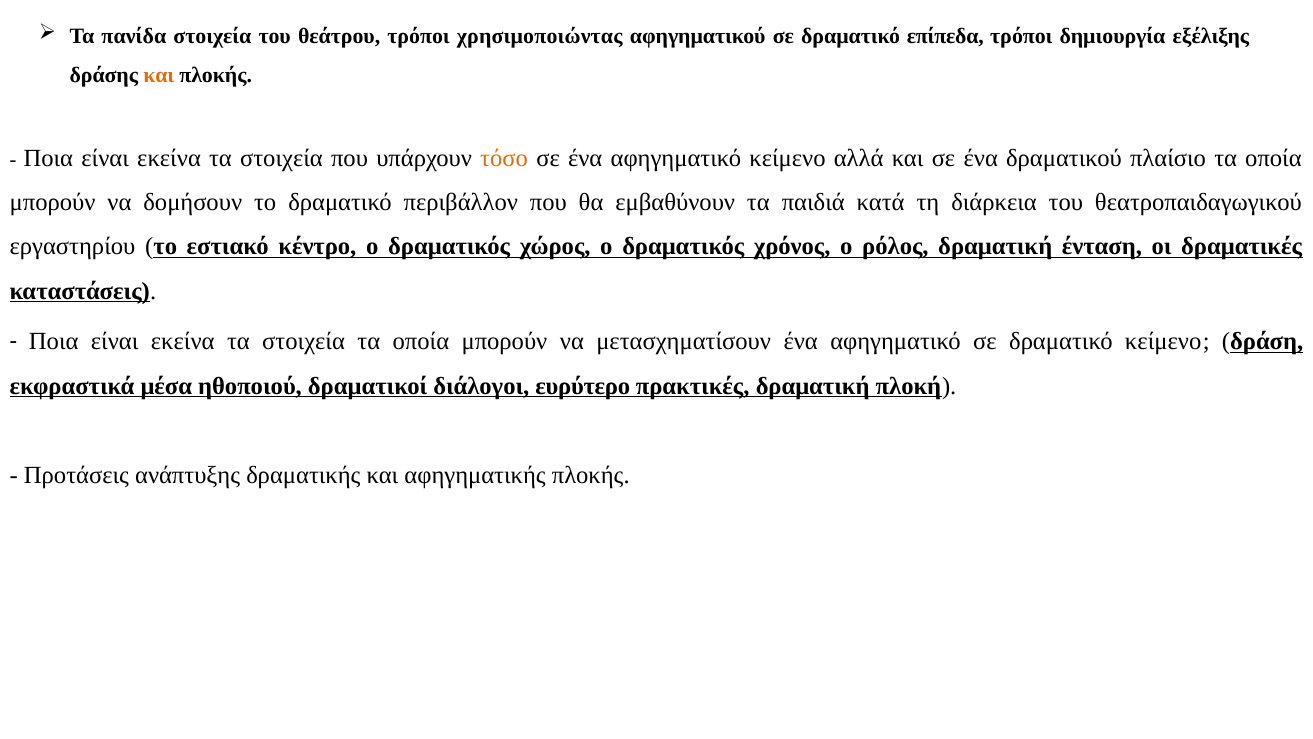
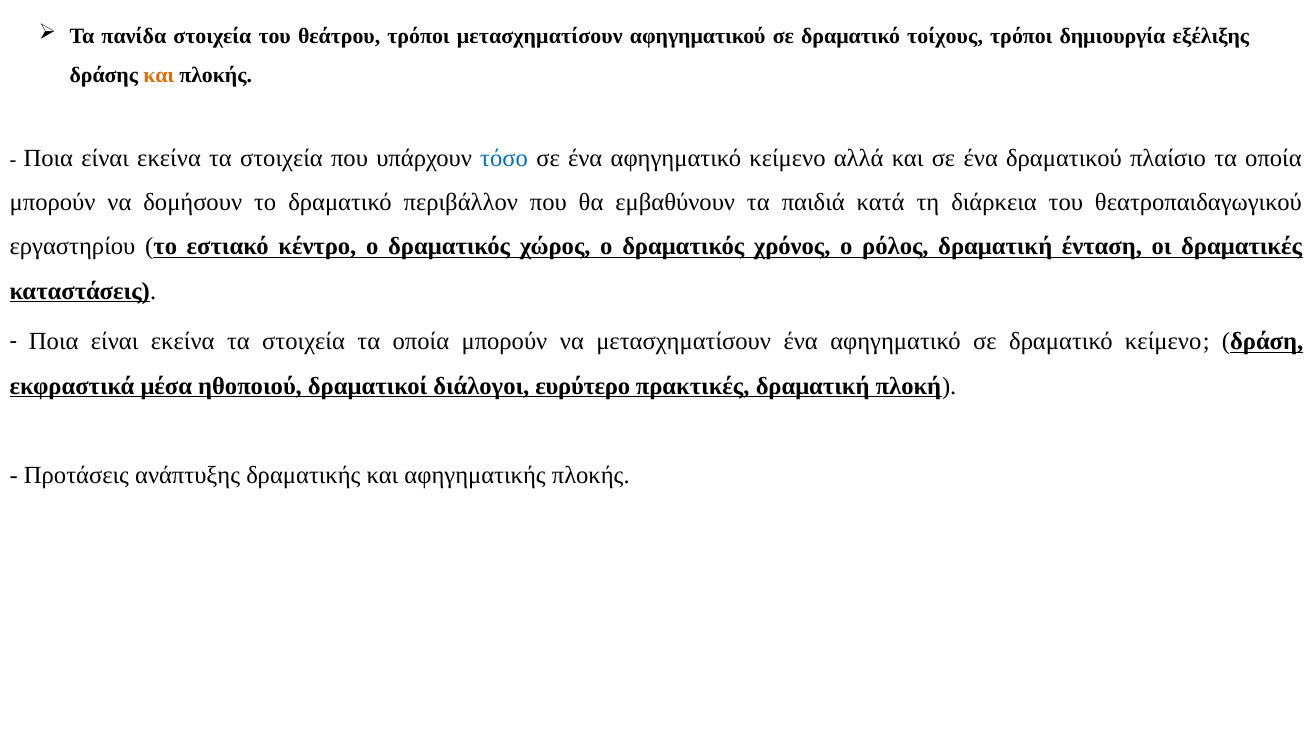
τρόποι χρησιμοποιώντας: χρησιμοποιώντας -> μετασχηματίσουν (540, 36)
επίπεδα: επίπεδα -> τοίχους (945, 36)
τόσο colour: orange -> blue (504, 158)
